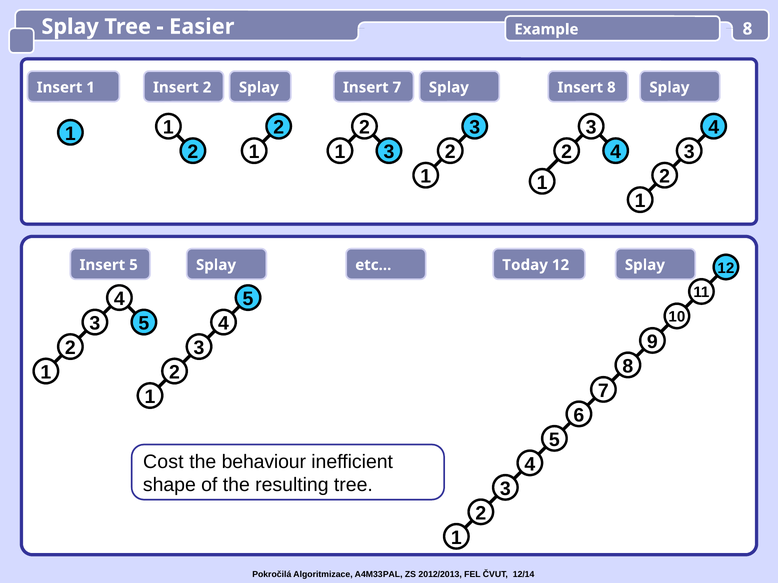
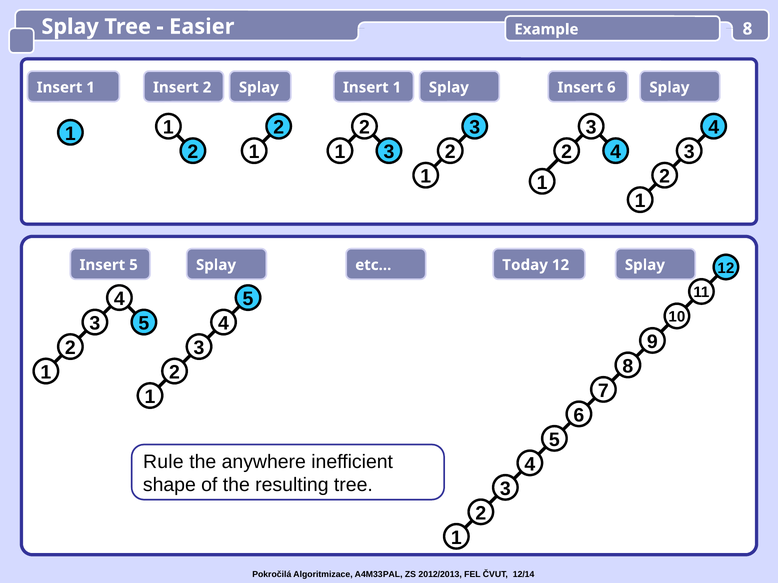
7: 7 -> 1 (397, 88)
Insert 8: 8 -> 6 (611, 88)
Cost: Cost -> Rule (163, 462)
behaviour: behaviour -> anywhere (264, 462)
